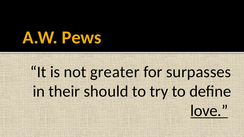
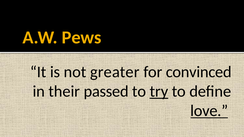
surpasses: surpasses -> convinced (199, 72)
should: should -> passed (106, 92)
try underline: none -> present (159, 92)
